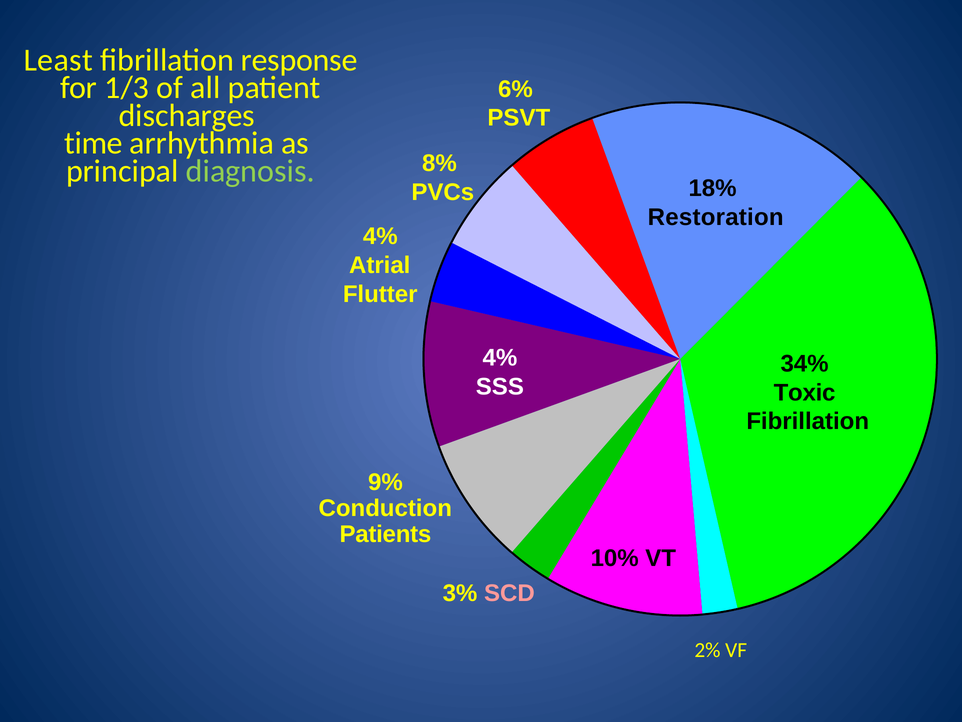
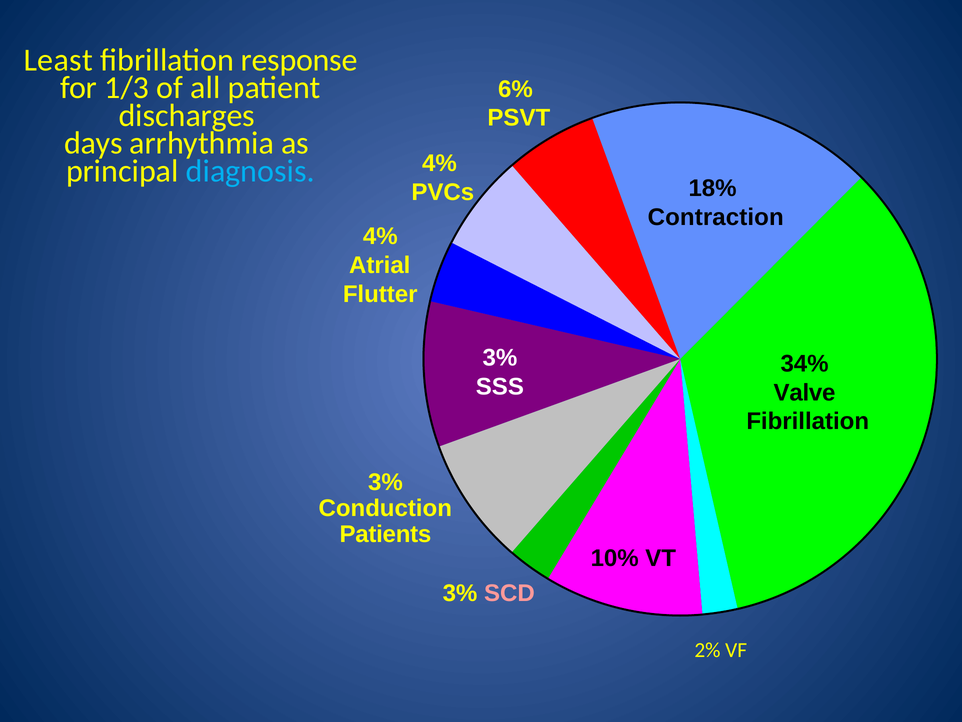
time: time -> days (93, 143)
8%: 8% -> 4% (439, 163)
diagnosis colour: light green -> light blue (250, 171)
Restoration: Restoration -> Contraction (716, 217)
4%: 4% -> 3% (500, 358)
Toxic: Toxic -> Valve (805, 392)
9%: 9% -> 3% (385, 482)
